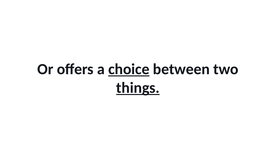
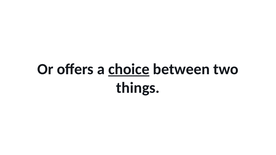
things underline: present -> none (138, 88)
